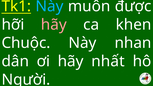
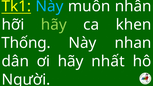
được: được -> nhân (133, 6)
hãy colour: pink -> light green (54, 25)
Chuộc: Chuộc -> Thống (26, 43)
